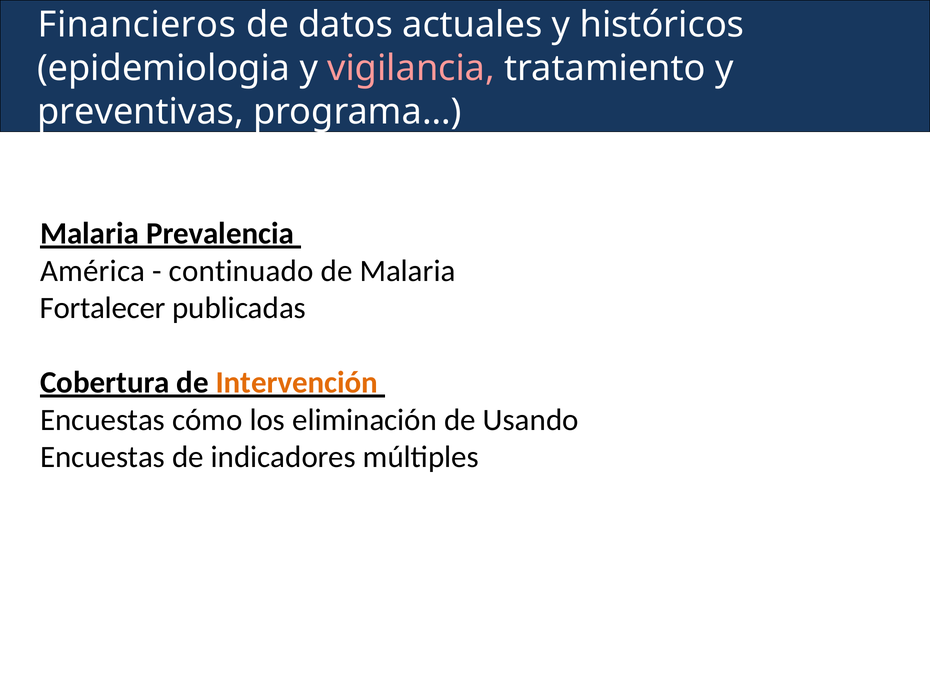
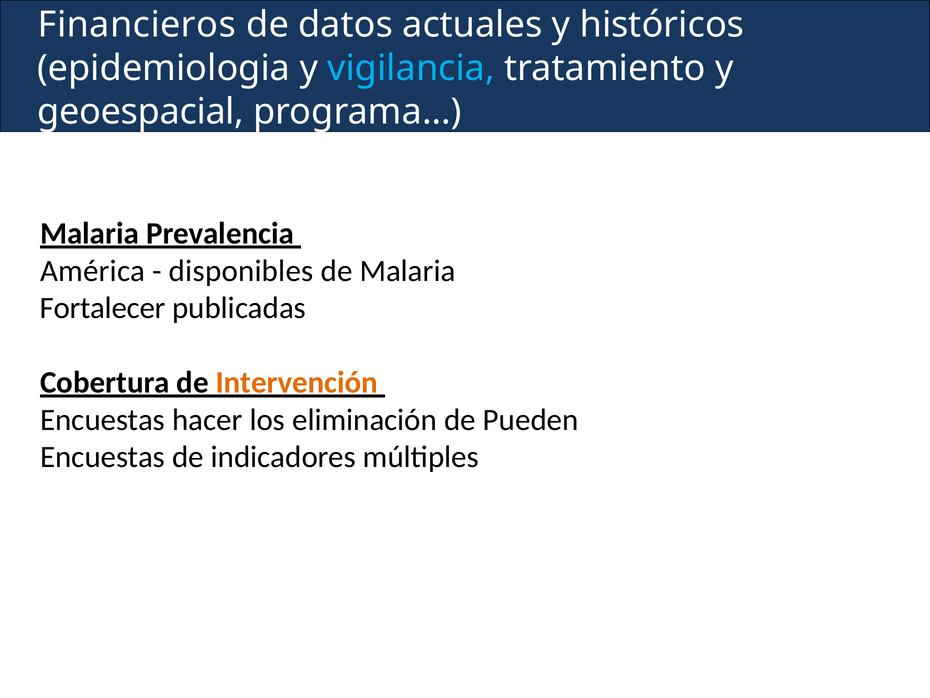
vigilancia colour: pink -> light blue (411, 68)
preventivas: preventivas -> geoespacial (141, 112)
continuado: continuado -> disponibles (241, 271)
cómo: cómo -> hacer (207, 419)
Usando: Usando -> Pueden (531, 419)
